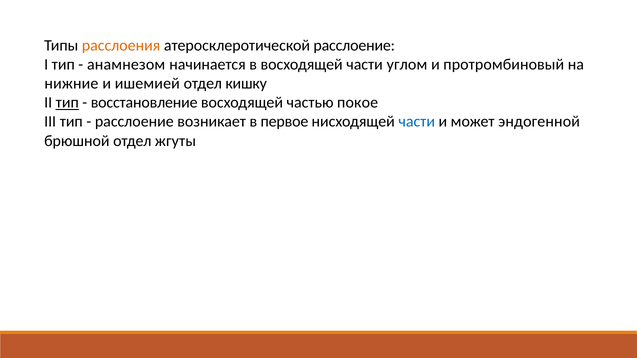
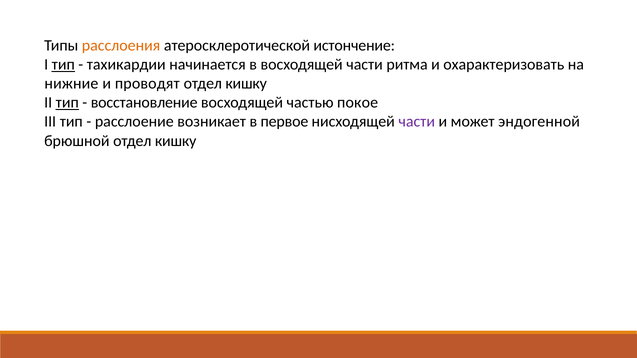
атеросклеротической расслоение: расслоение -> истончение (354, 45)
тип underline: none -> present (63, 65)
анамнезом: анамнезом -> тахикардии (126, 65)
углом: углом -> ритма (407, 65)
протромбиновый: протромбиновый -> охарактеризовать (504, 65)
ишемией: ишемией -> проводят (147, 84)
части colour: blue -> purple (417, 122)
брюшной отдел жгуты: жгуты -> кишку (176, 141)
